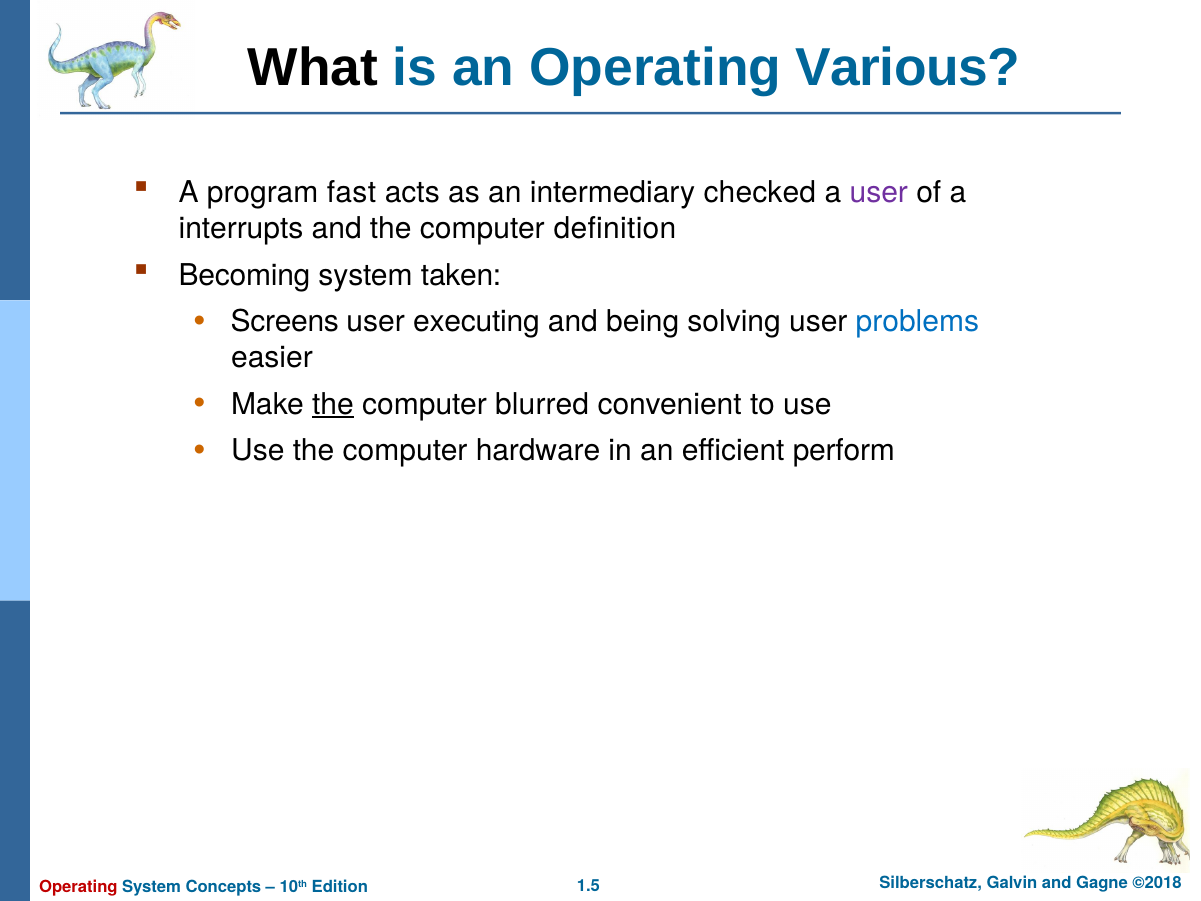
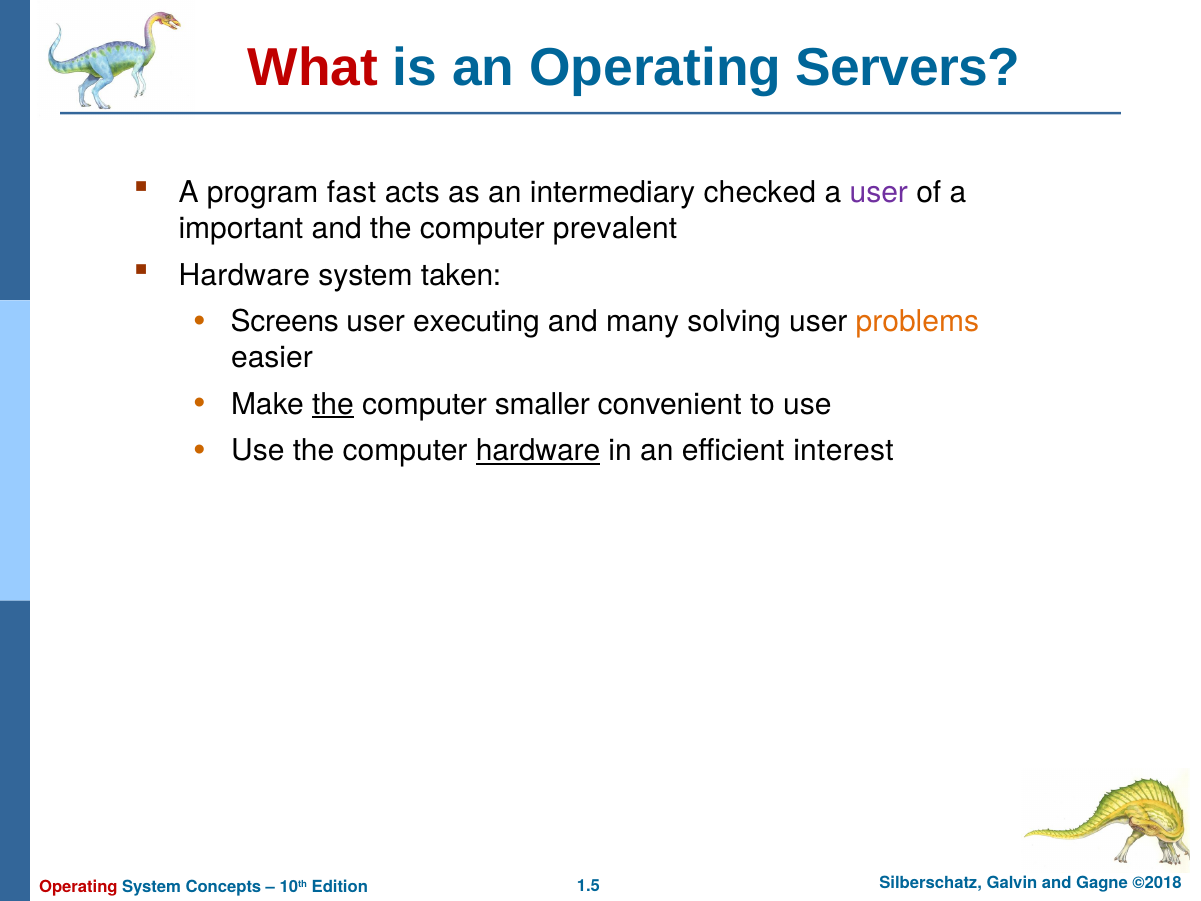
What colour: black -> red (313, 67)
Various: Various -> Servers (908, 67)
interrupts: interrupts -> important (241, 229)
definition: definition -> prevalent (615, 229)
Becoming: Becoming -> Hardware (244, 275)
being: being -> many (643, 322)
problems colour: blue -> orange (917, 322)
blurred: blurred -> smaller (542, 404)
hardware underline: none -> present (538, 451)
perform: perform -> interest (844, 451)
